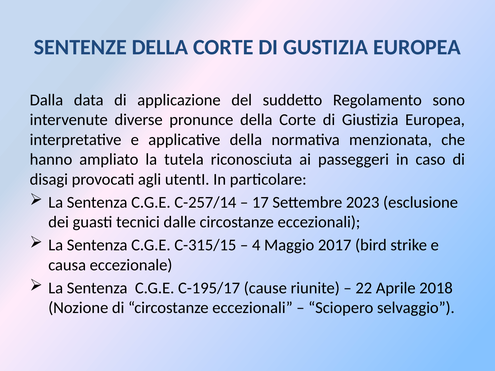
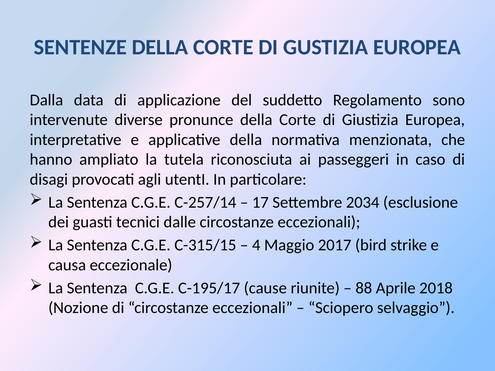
2023: 2023 -> 2034 (363, 202)
22: 22 -> 88 (364, 288)
